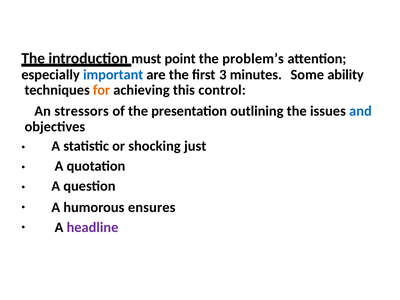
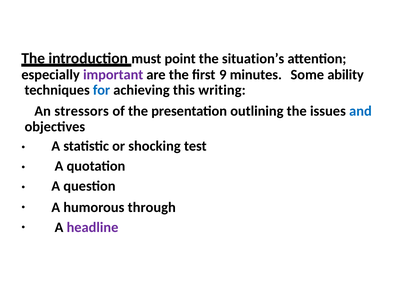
problem’s: problem’s -> situation’s (253, 59)
important colour: blue -> purple (113, 75)
3: 3 -> 9 (223, 75)
for colour: orange -> blue (101, 90)
control: control -> writing (222, 90)
just: just -> test (195, 146)
ensures: ensures -> through (152, 207)
